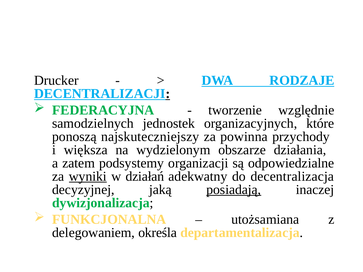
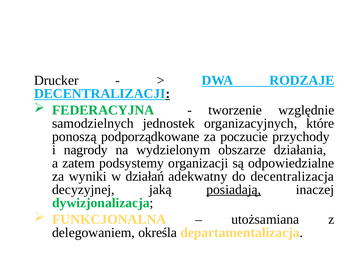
najskuteczniejszy: najskuteczniejszy -> podporządkowane (150, 137)
powinna: powinna -> poczucie (244, 137)
większa: większa -> nagrody (86, 150)
wyniki underline: present -> none (88, 177)
